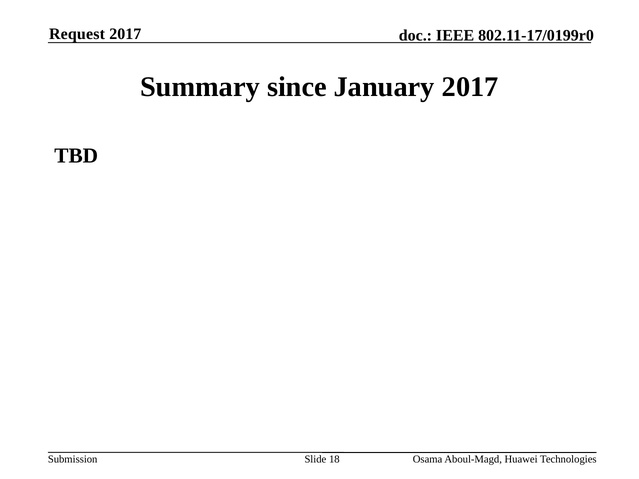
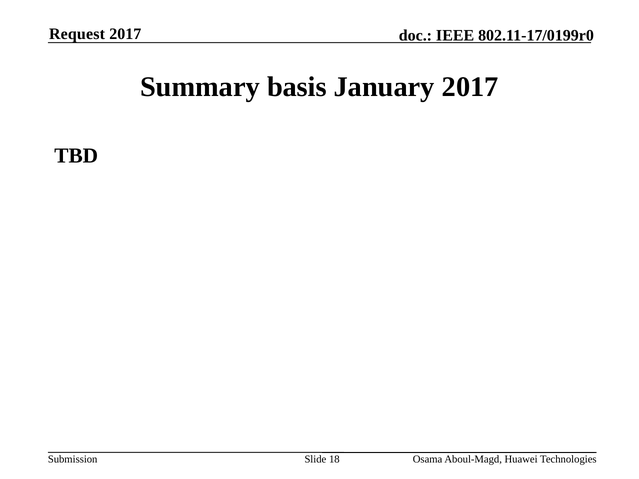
since: since -> basis (297, 87)
